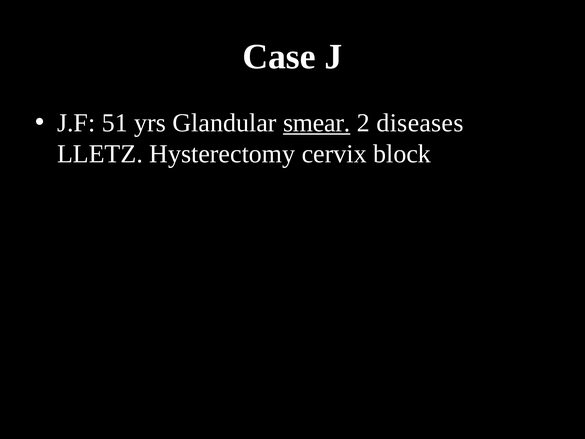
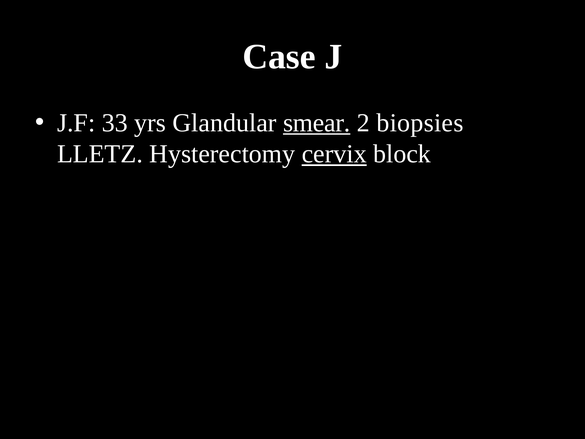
51: 51 -> 33 (115, 123)
diseases: diseases -> biopsies (420, 123)
cervix underline: none -> present (334, 154)
